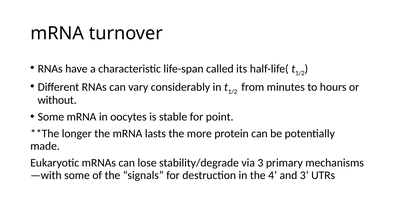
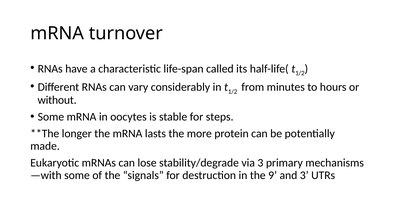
point: point -> steps (220, 116)
4: 4 -> 9 (273, 175)
